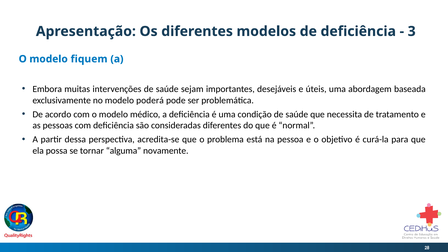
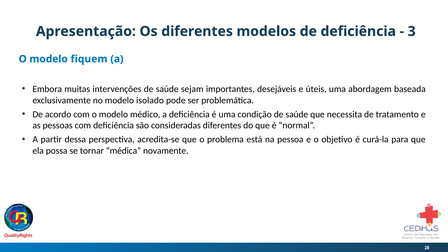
poderá: poderá -> isolado (150, 100)
alguma: alguma -> médica (123, 151)
